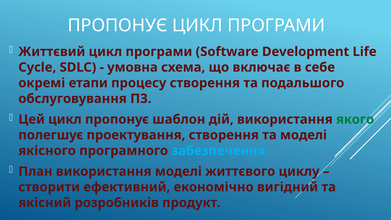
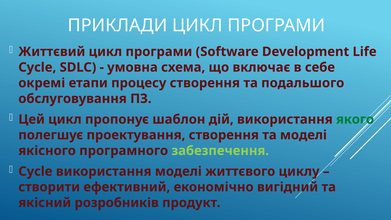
ПРОПОНУЄ: ПРОПОНУЄ -> ПРИКЛАДИ (118, 25)
забезпечення colour: light blue -> light green (220, 151)
План: План -> Cycle (35, 171)
